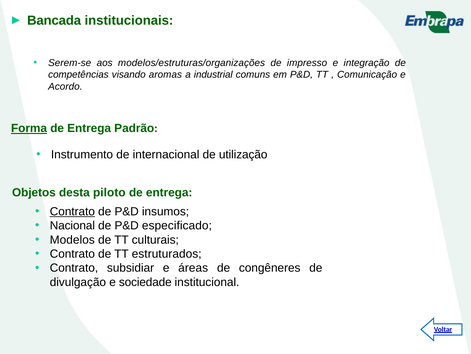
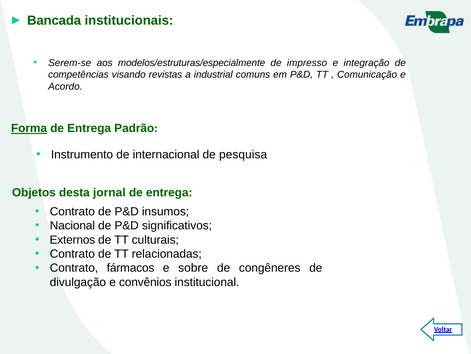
modelos/estruturas/organizações: modelos/estruturas/organizações -> modelos/estruturas/especialmente (192, 63)
aromas: aromas -> revistas (165, 74)
utilização: utilização -> pesquisa (243, 154)
piloto: piloto -> jornal (109, 192)
Contrato underline: present -> none (72, 211)
especificado: especificado -> significativos (177, 225)
Modelos: Modelos -> Externos (72, 239)
estruturados: estruturados -> relacionadas (167, 253)
subsidiar: subsidiar -> fármacos (131, 268)
áreas: áreas -> sobre (193, 268)
sociedade: sociedade -> convênios (145, 282)
